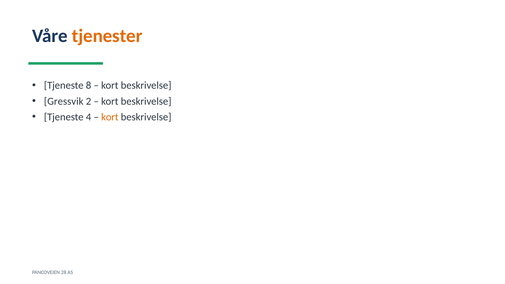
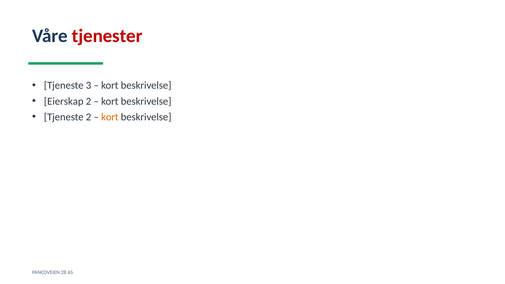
tjenester colour: orange -> red (107, 36)
8: 8 -> 3 (89, 86)
Gressvik: Gressvik -> Eierskap (64, 101)
Tjeneste 4: 4 -> 2 (89, 117)
